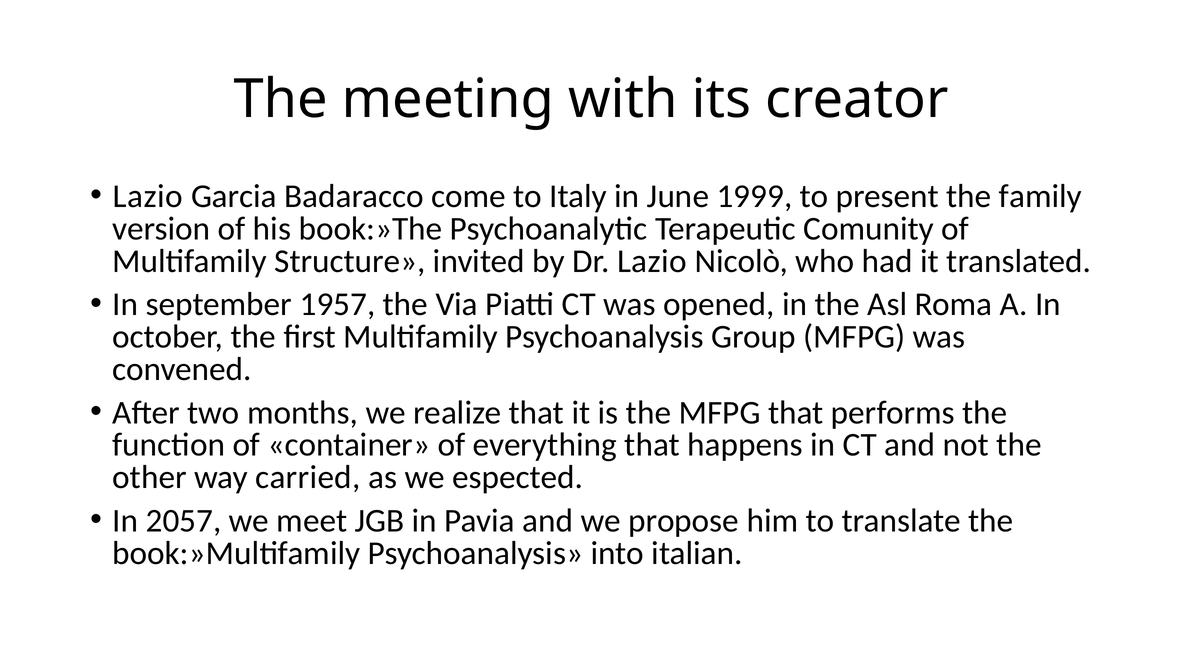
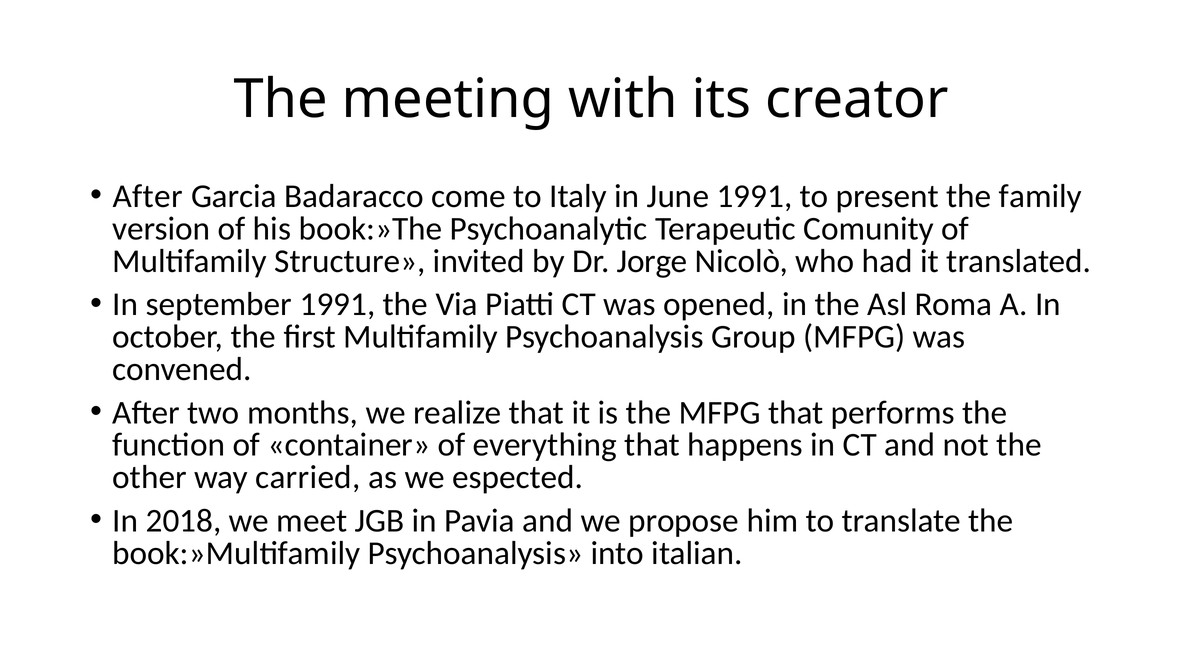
Lazio: Lazio -> After (148, 196)
June 1999: 1999 -> 1991 (754, 196)
Dr Lazio: Lazio -> Jorge (652, 261)
september 1957: 1957 -> 1991 (338, 305)
2057: 2057 -> 2018 (183, 521)
